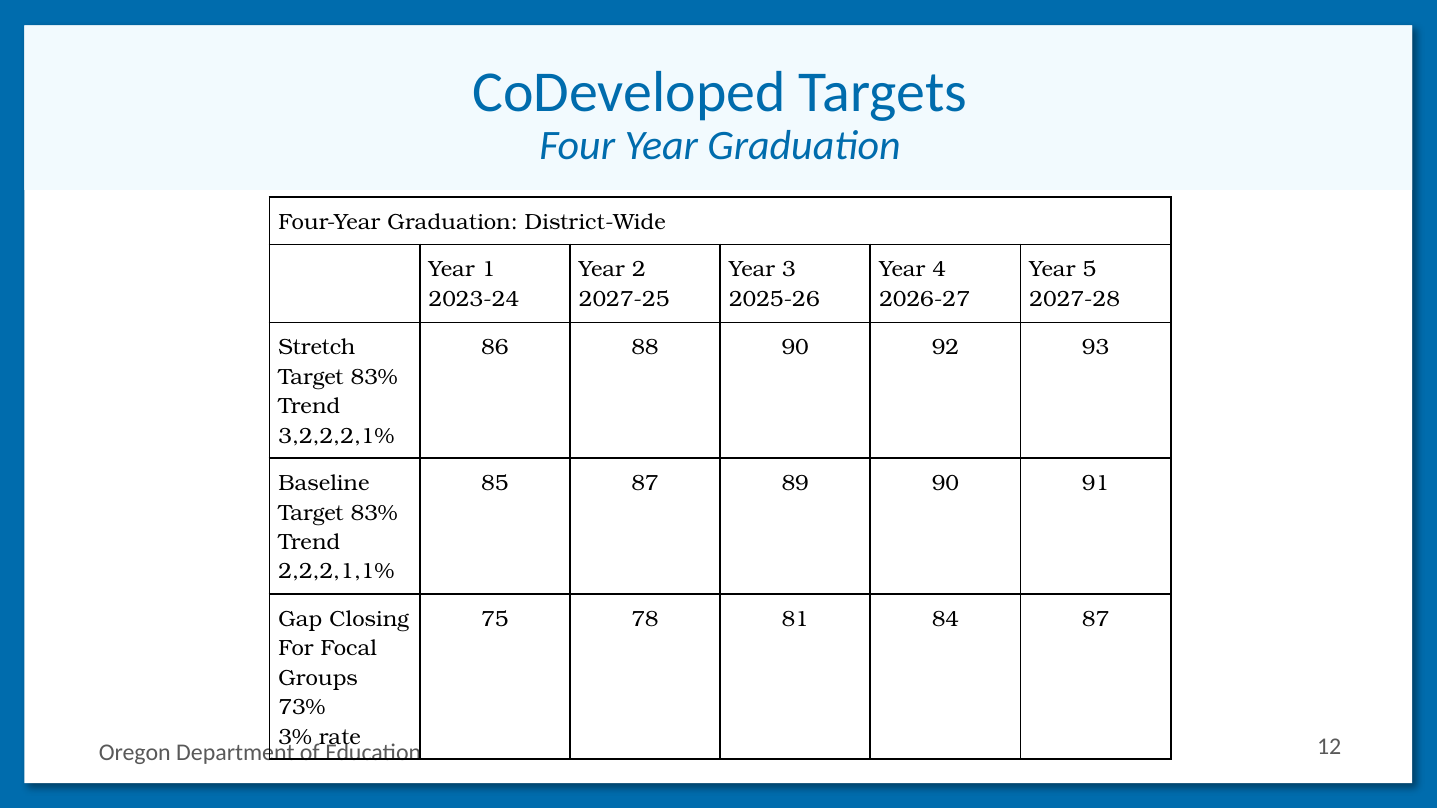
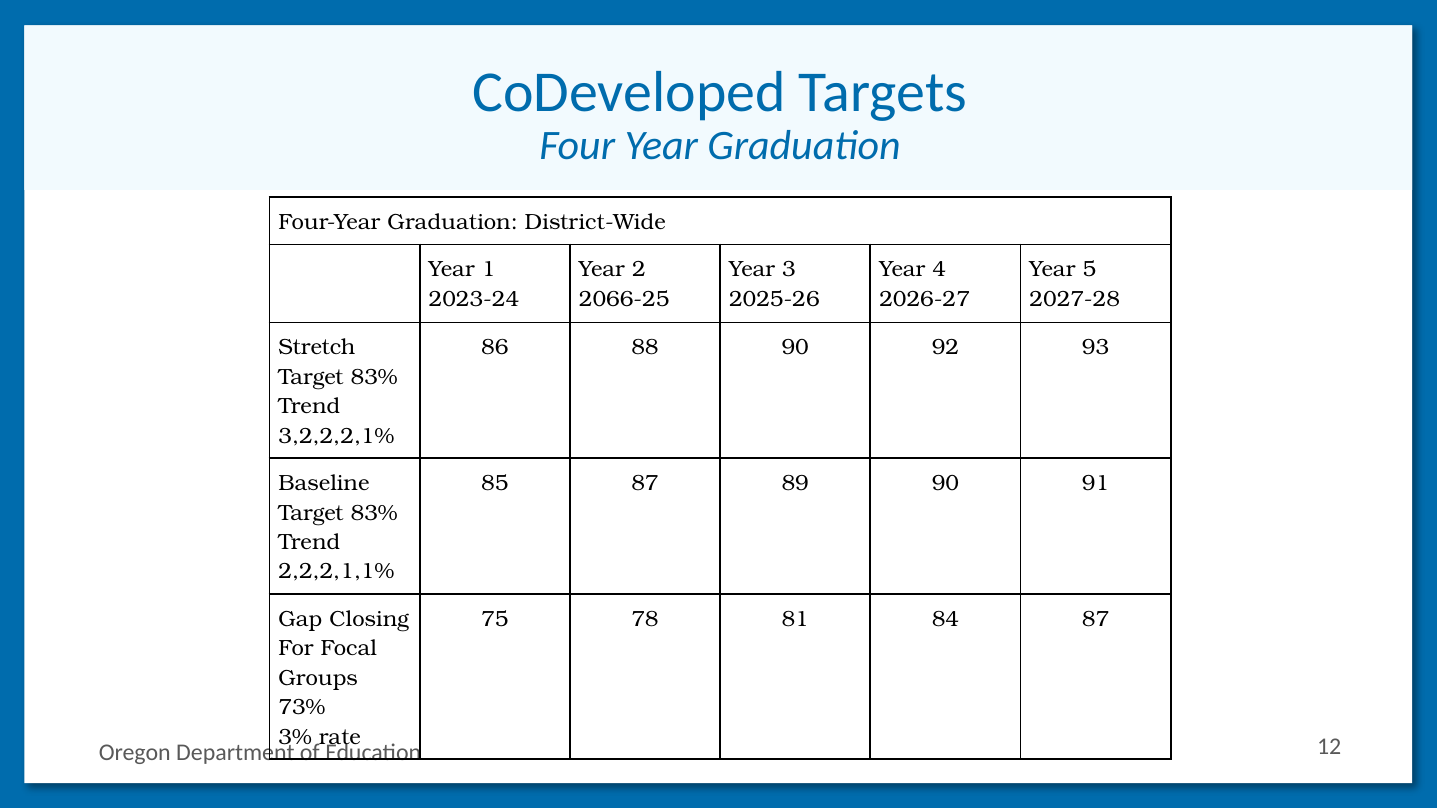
2027-25: 2027-25 -> 2066-25 (624, 299)
